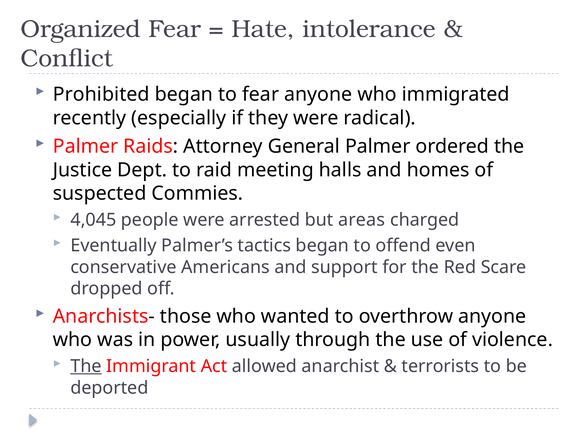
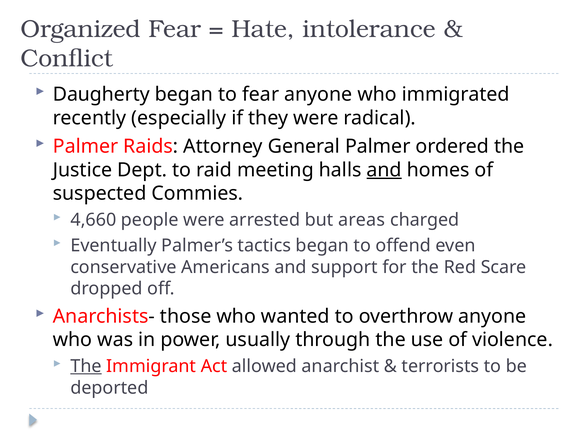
Prohibited: Prohibited -> Daugherty (101, 94)
and underline: none -> present (384, 170)
4,045: 4,045 -> 4,660 (93, 220)
